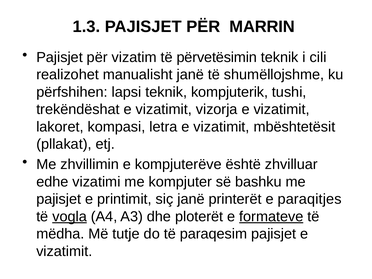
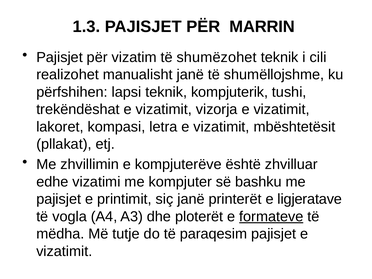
përvetësimin: përvetësimin -> shumëzohet (217, 57)
paraqitjes: paraqitjes -> ligjeratave (310, 199)
vogla underline: present -> none (70, 217)
